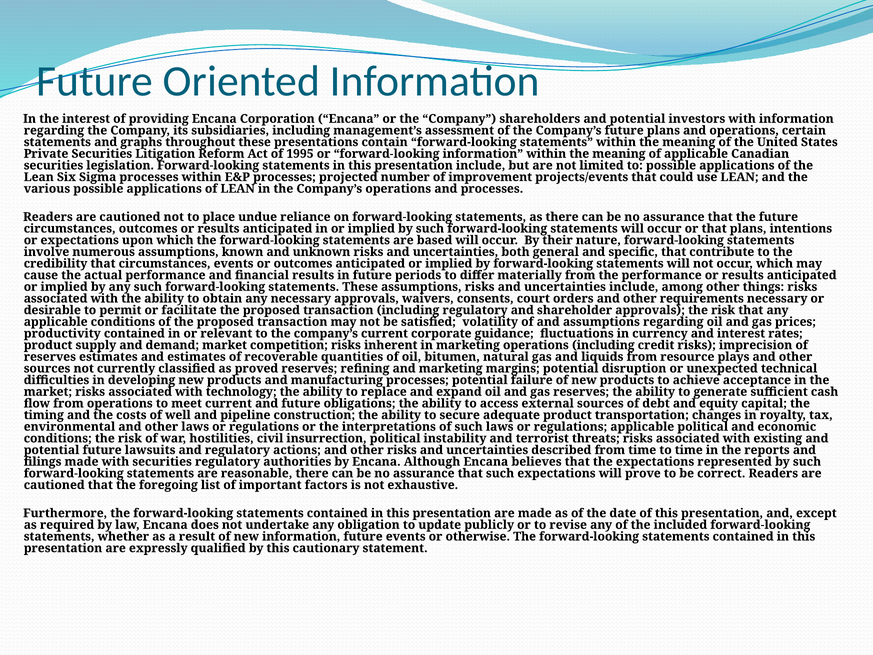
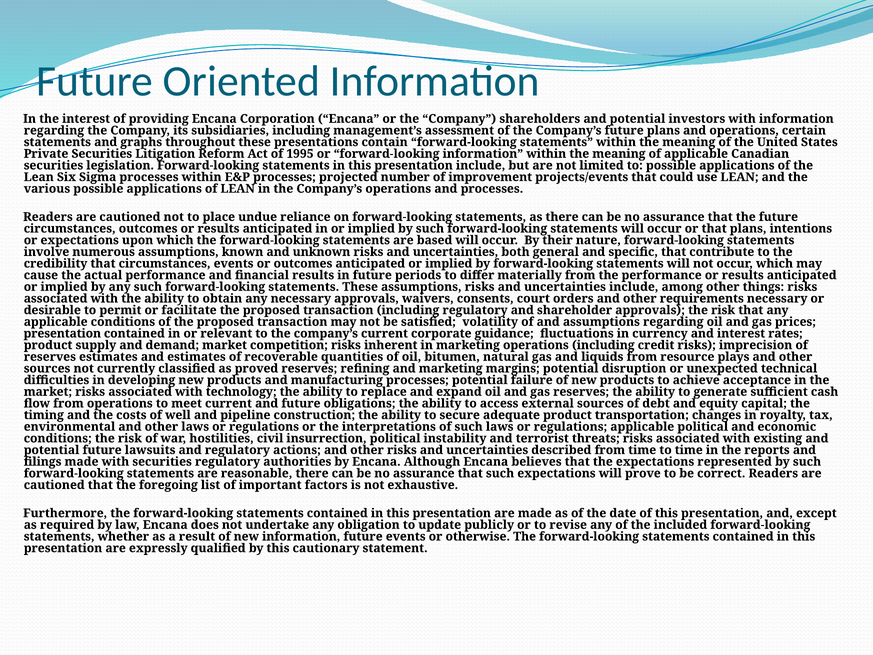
productivity: productivity -> presentation (62, 333)
